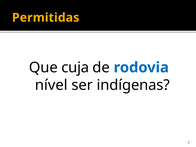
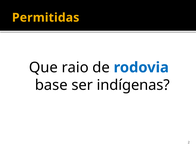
cuja: cuja -> raio (75, 67)
nível: nível -> base (51, 85)
